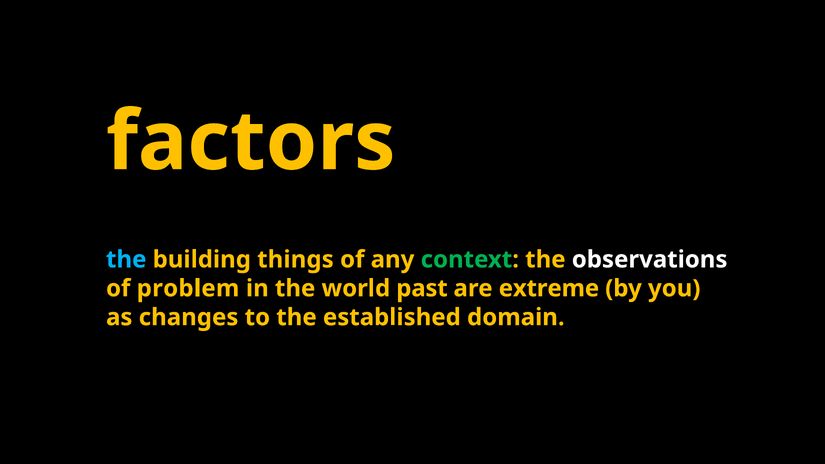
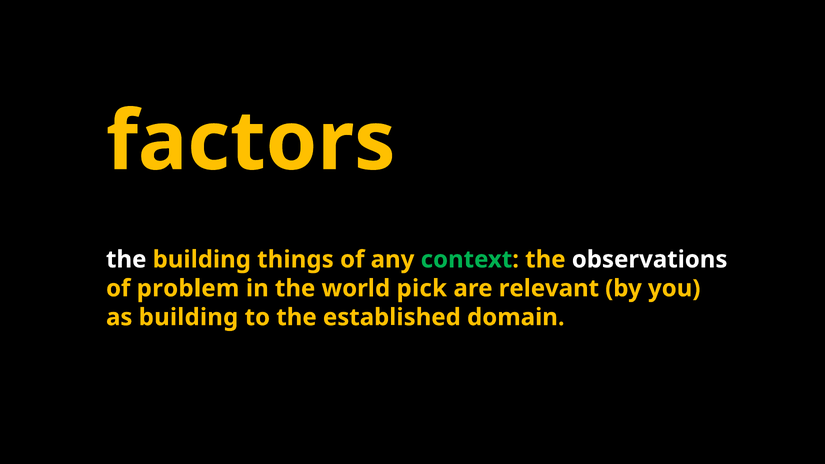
the colour: light blue -> white (126, 260)
past: past -> pick (422, 288)
extreme: extreme -> relevant (549, 288)
as changes: changes -> building (188, 317)
